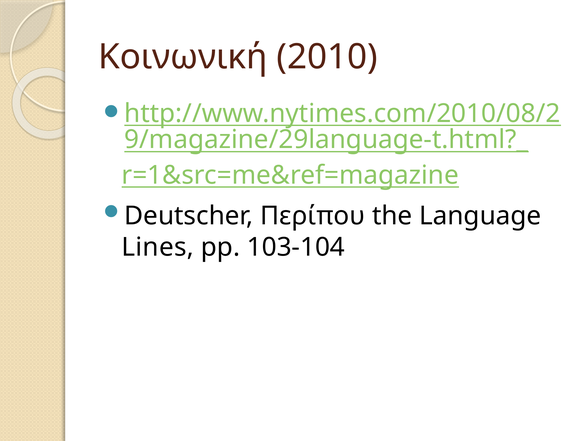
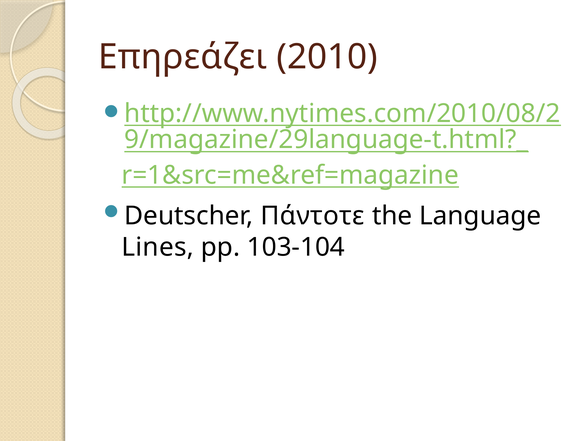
Κοινωνική: Κοινωνική -> Επηρεάζει (183, 57)
Περίπου: Περίπου -> Πάντοτε (313, 216)
